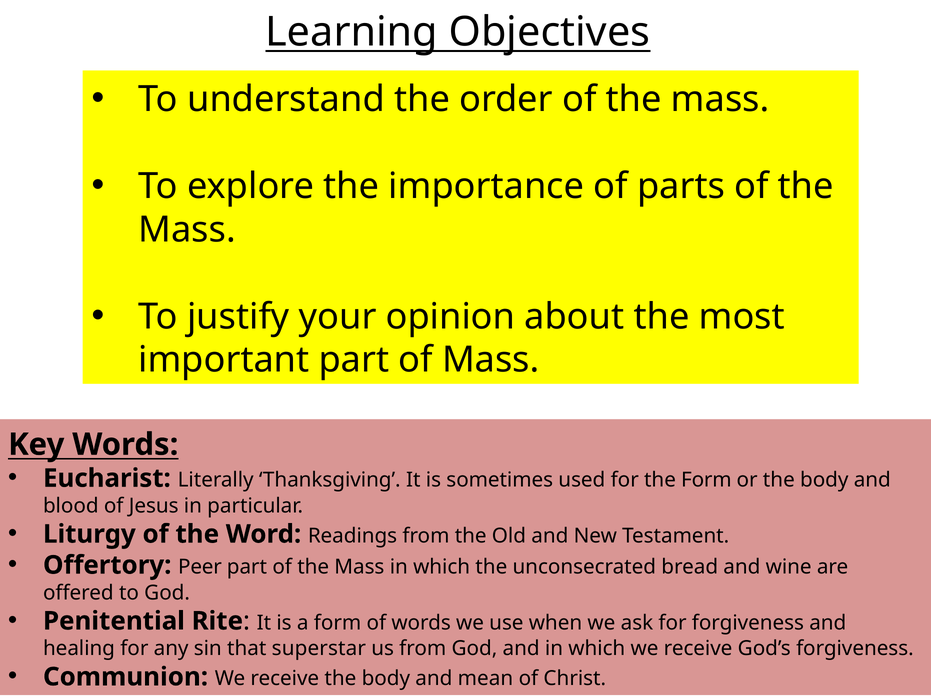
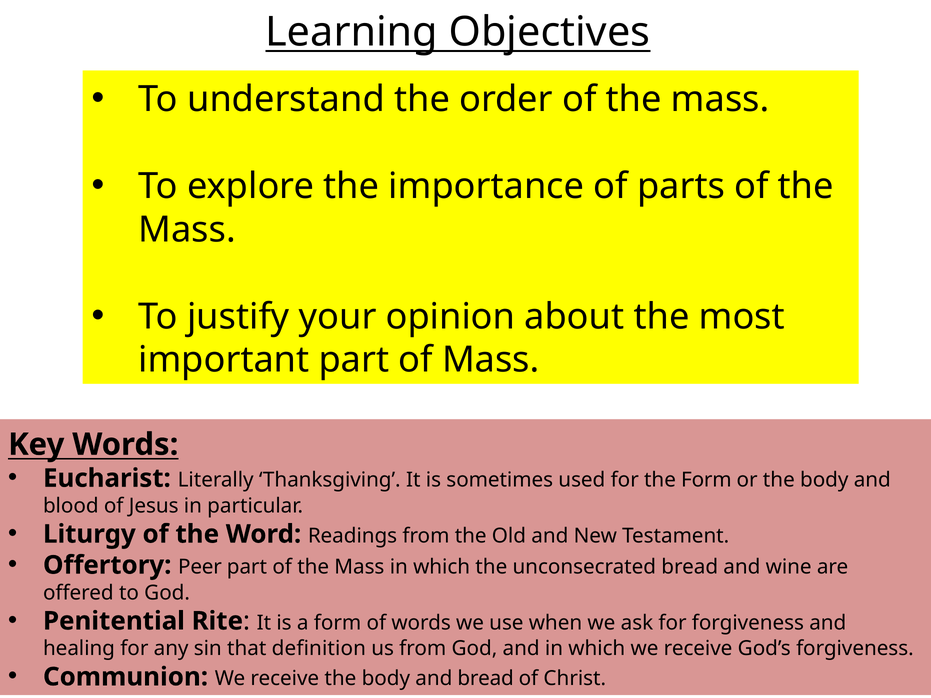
superstar: superstar -> definition (319, 649)
and mean: mean -> bread (486, 679)
